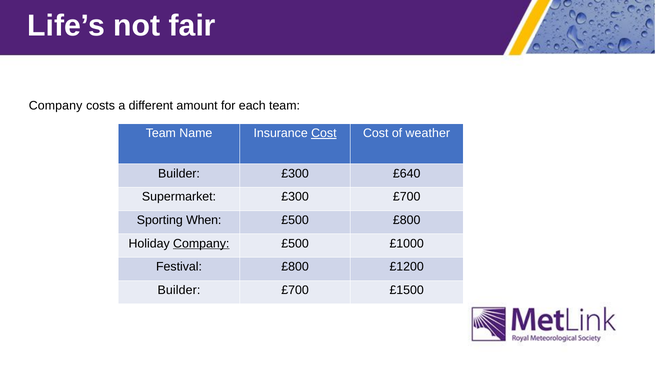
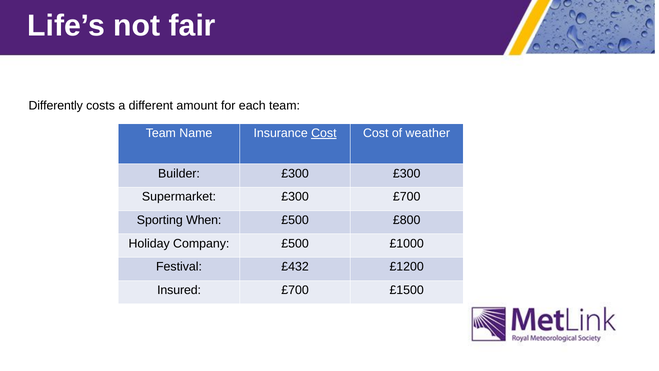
Company: Company -> Differently (56, 106)
£300 £640: £640 -> £300 (407, 173)
Company underline: present -> none (201, 243)
Festival £800: £800 -> £432 (295, 267)
Builder: Builder -> Insured (179, 290)
